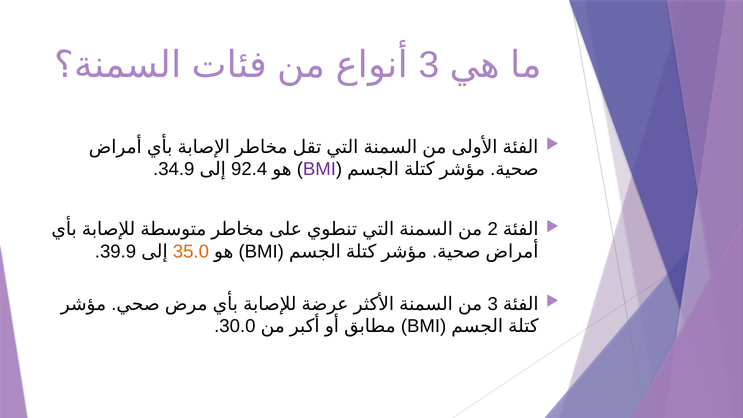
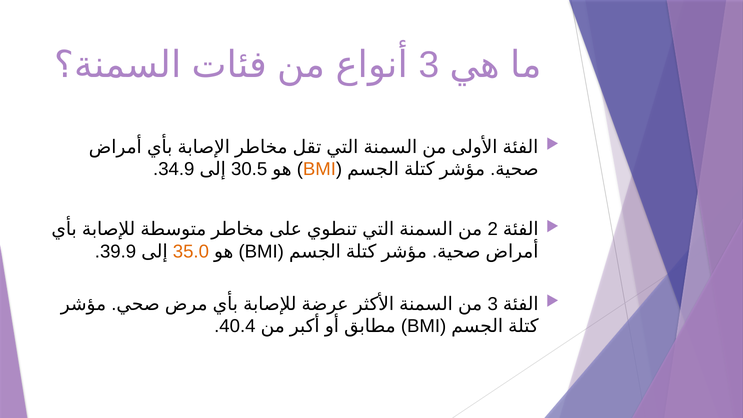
92.4: 92.4 -> 30.5 (249, 169)
BMI colour: purple -> orange (319, 169)
30.0: 30.0 -> 40.4 (237, 326)
